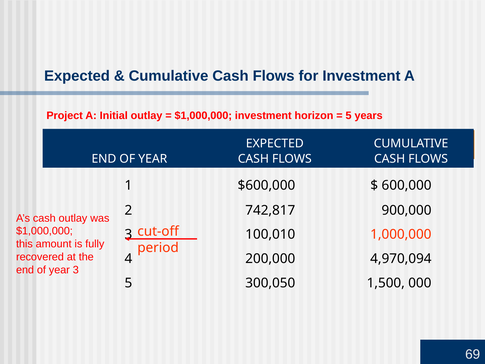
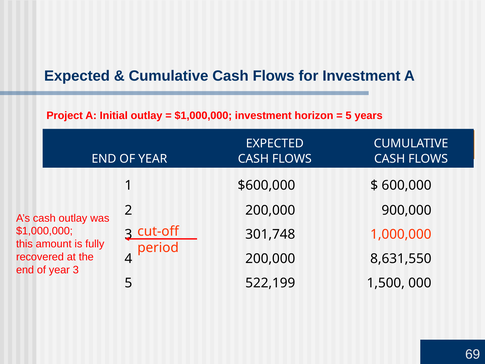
2 742,817: 742,817 -> 200,000 (270, 210)
100,010: 100,010 -> 301,748 (270, 234)
4,970,094: 4,970,094 -> 8,631,550 (401, 259)
300,050: 300,050 -> 522,199 (270, 283)
